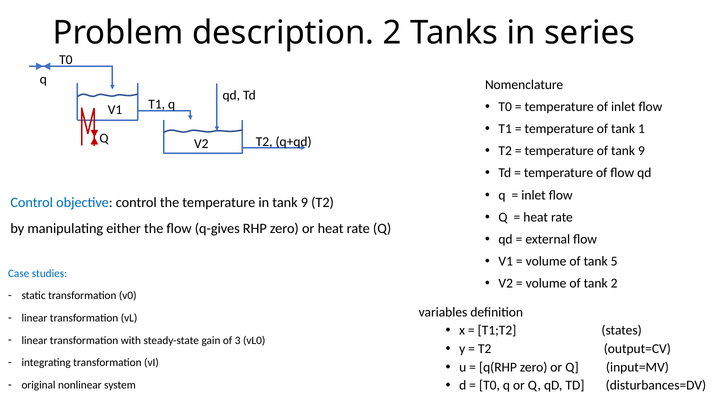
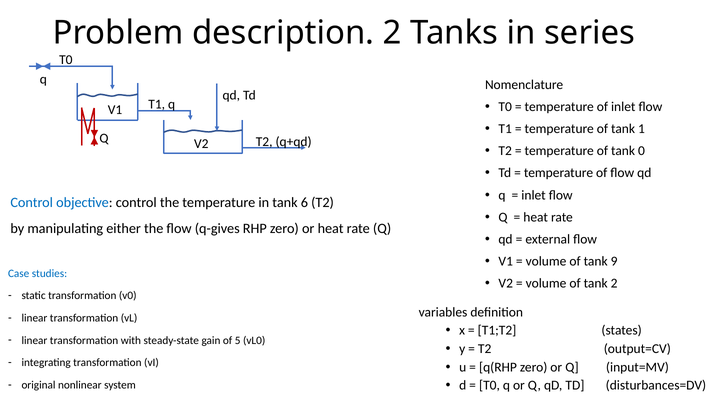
of tank 9: 9 -> 0 (641, 151)
in tank 9: 9 -> 6 (304, 202)
5: 5 -> 9 (614, 261)
3: 3 -> 5 (238, 340)
